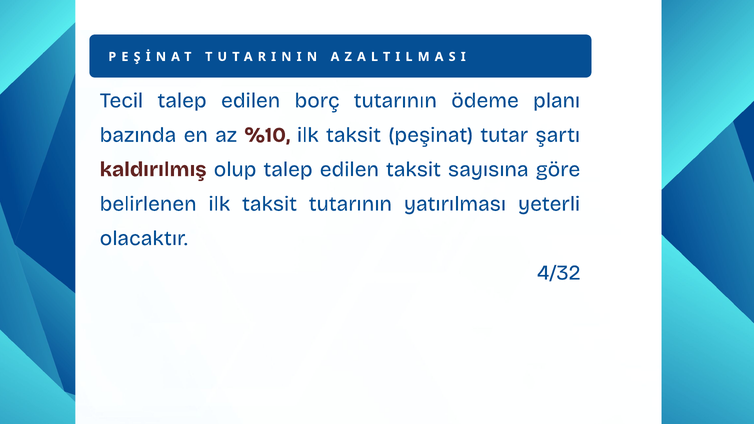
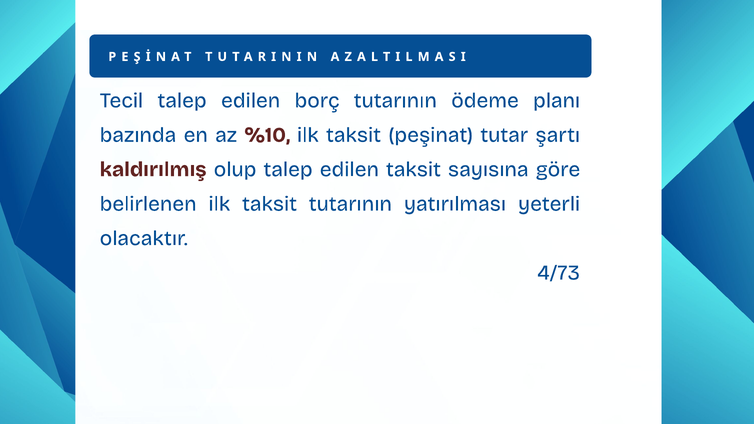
4/32: 4/32 -> 4/73 (559, 273)
